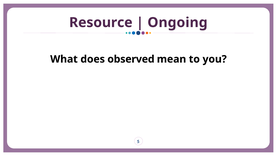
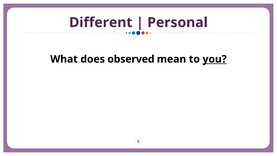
Resource: Resource -> Different (101, 22)
Ongoing: Ongoing -> Personal (178, 22)
you underline: none -> present (215, 59)
